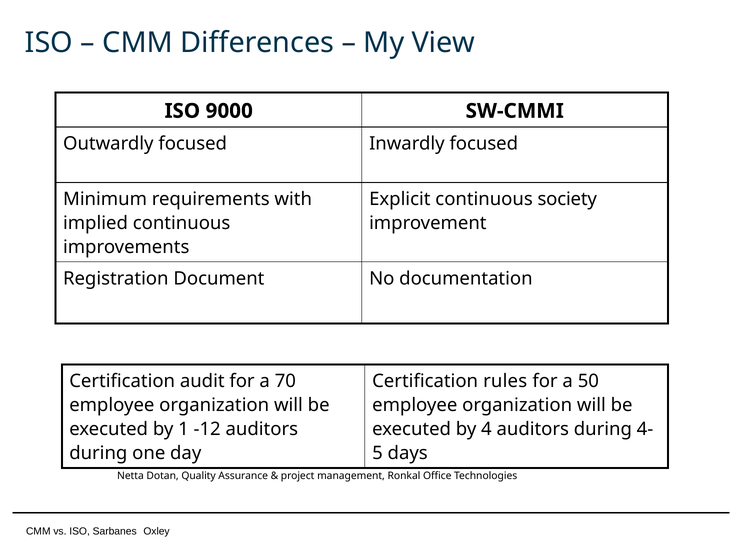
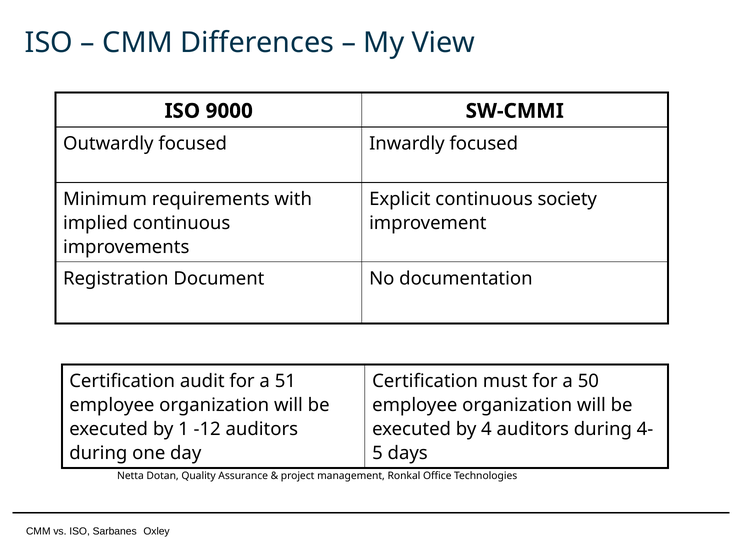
70: 70 -> 51 (285, 382)
rules: rules -> must (505, 382)
